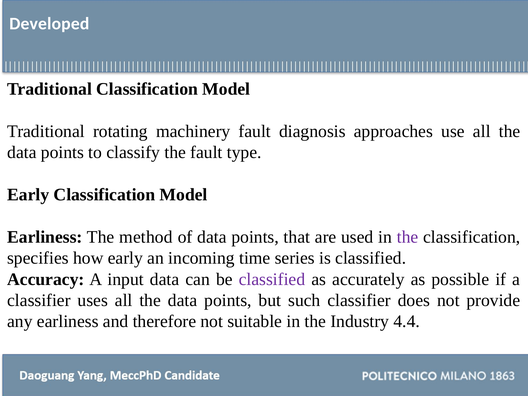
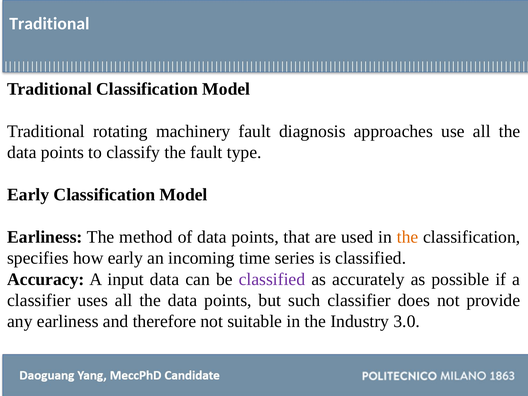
Developed: Developed -> Traditional (49, 24)
the colour: purple -> orange (408, 237)
4.4: 4.4 -> 3.0 (407, 321)
